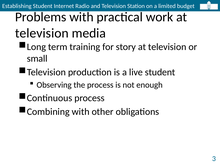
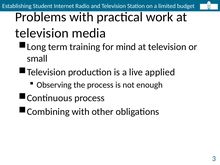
story: story -> mind (126, 47)
live student: student -> applied (160, 72)
